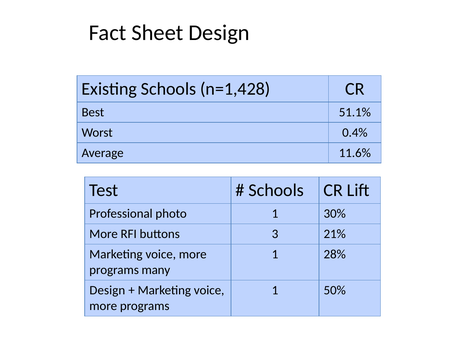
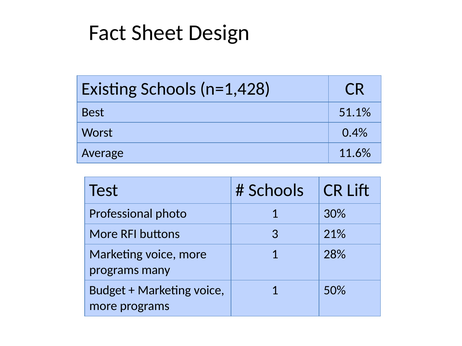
Design: Design -> Budget (107, 291)
